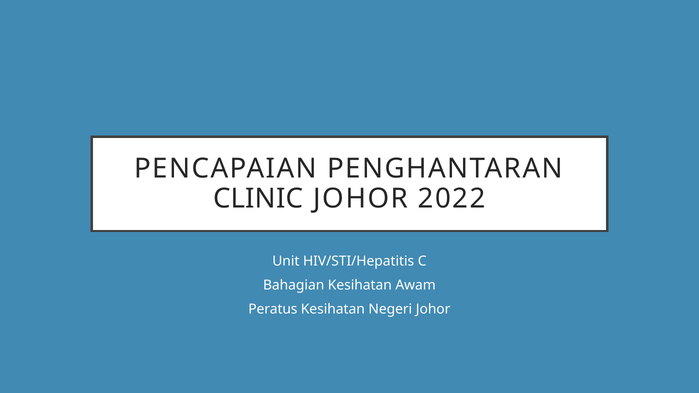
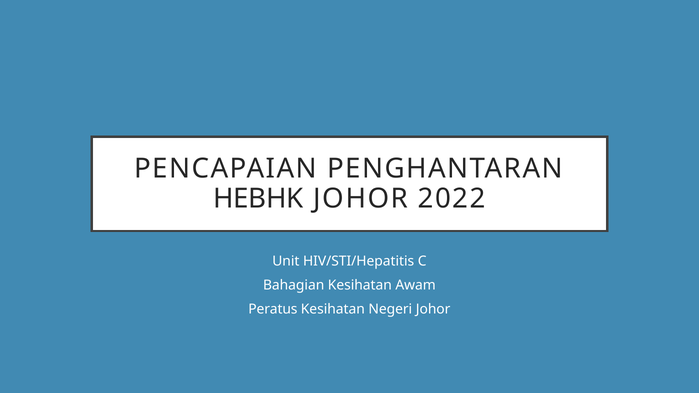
CLINIC: CLINIC -> HEBHK (258, 199)
